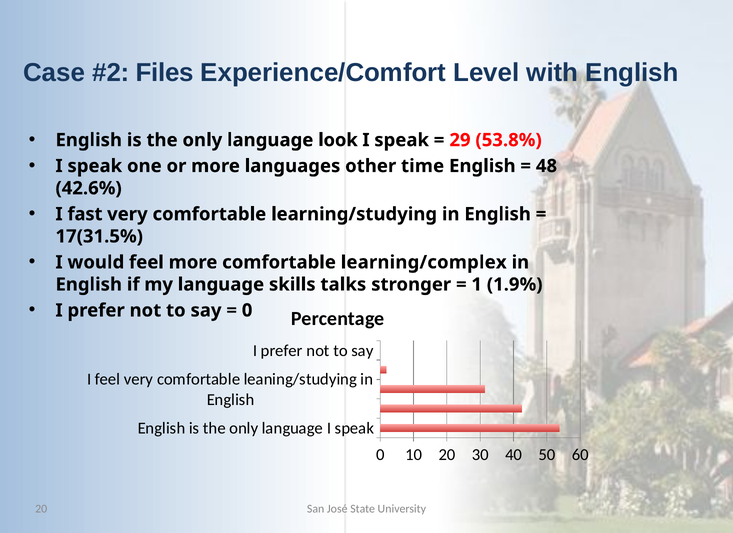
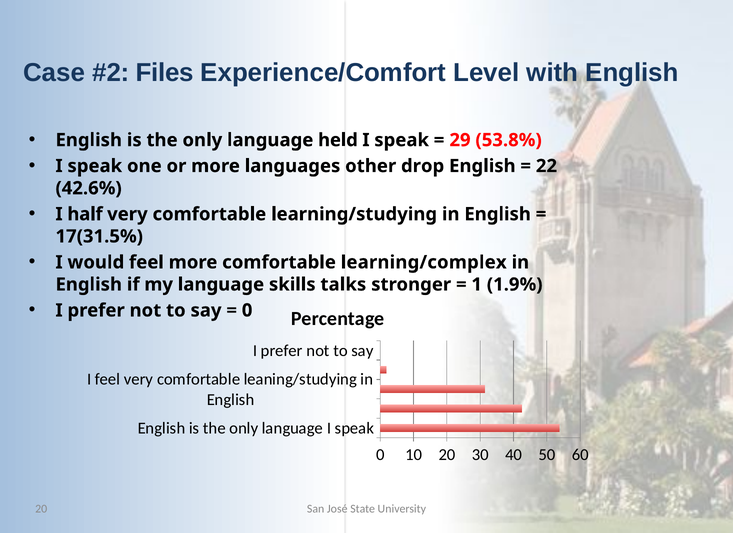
look: look -> held (338, 140)
time: time -> drop (423, 166)
48: 48 -> 22 (546, 166)
fast: fast -> half (85, 214)
